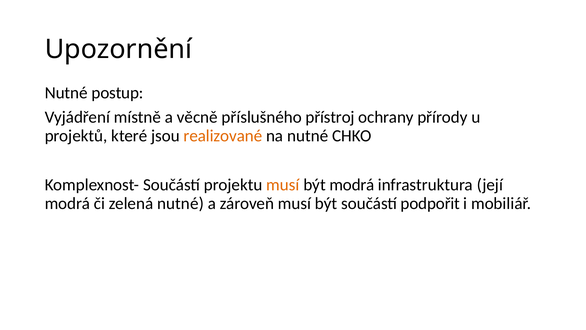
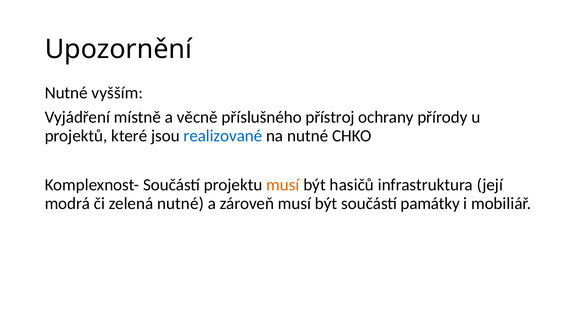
postup: postup -> vyšším (117, 93)
realizované colour: orange -> blue (223, 136)
být modrá: modrá -> hasičů (352, 185)
podpořit: podpořit -> památky (430, 203)
